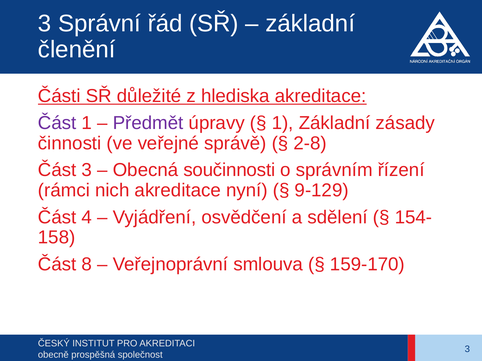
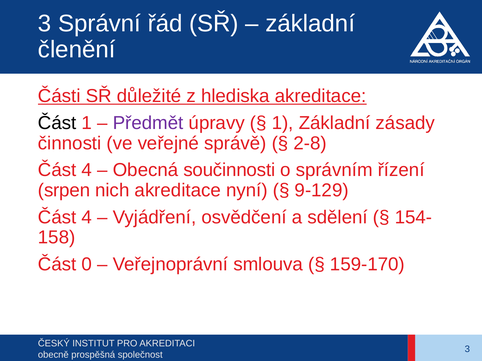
Část colour: purple -> black (57, 123)
3: 3 -> 4 (87, 170)
rámci: rámci -> srpen (64, 191)
8: 8 -> 0 (87, 265)
